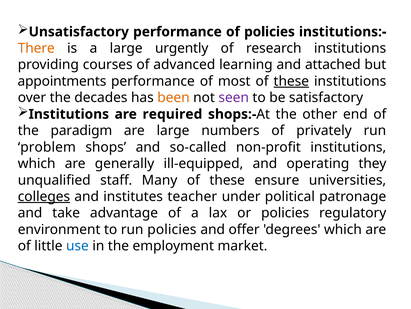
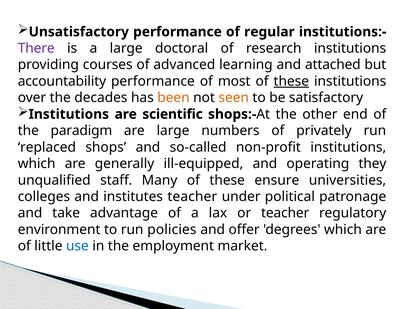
of policies: policies -> regular (269, 32)
There colour: orange -> purple (36, 48)
urgently: urgently -> doctoral (182, 48)
appointments: appointments -> accountability (62, 81)
seen colour: purple -> orange (234, 97)
required: required -> scientific (173, 114)
problem: problem -> replaced (47, 147)
colleges underline: present -> none (44, 196)
or policies: policies -> teacher (285, 213)
